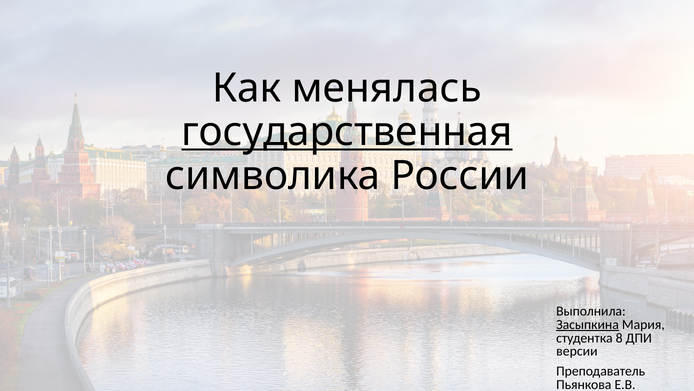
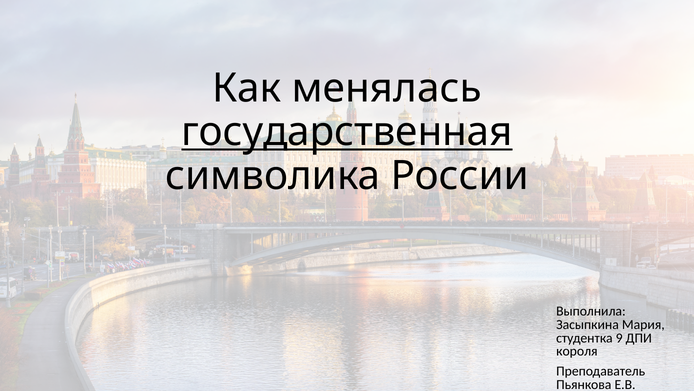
Засыпкина underline: present -> none (588, 324)
8: 8 -> 9 (619, 337)
версии: версии -> короля (577, 351)
